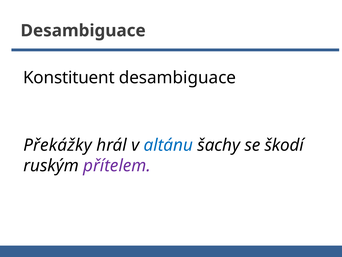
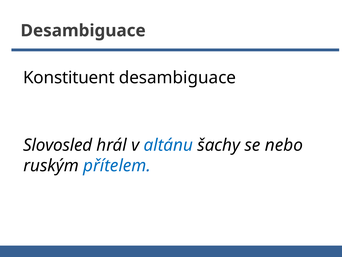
Překážky: Překážky -> Slovosled (58, 145)
škodí: škodí -> nebo (284, 145)
přítelem colour: purple -> blue (117, 165)
